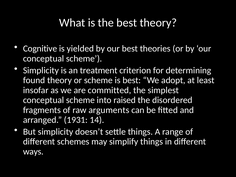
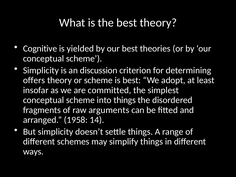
treatment: treatment -> discussion (99, 70)
found: found -> offers (34, 80)
into raised: raised -> things (125, 100)
1931: 1931 -> 1958 (76, 120)
